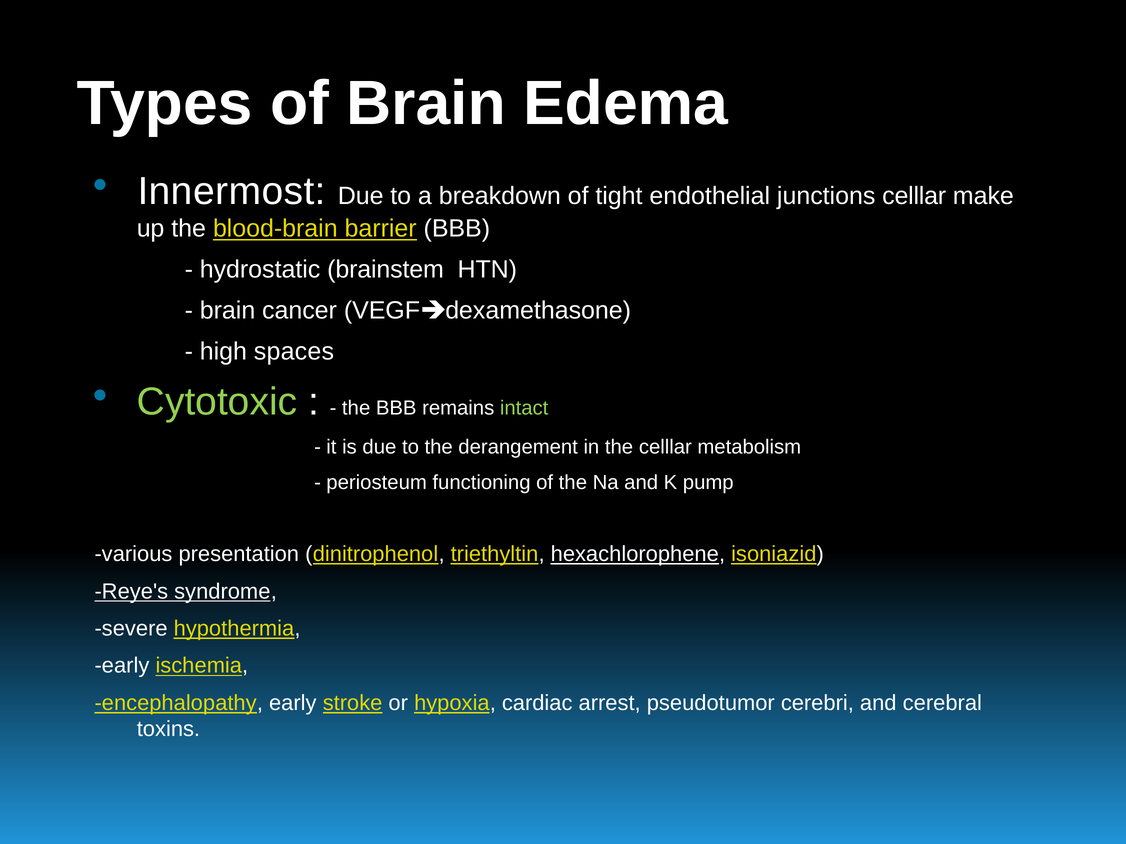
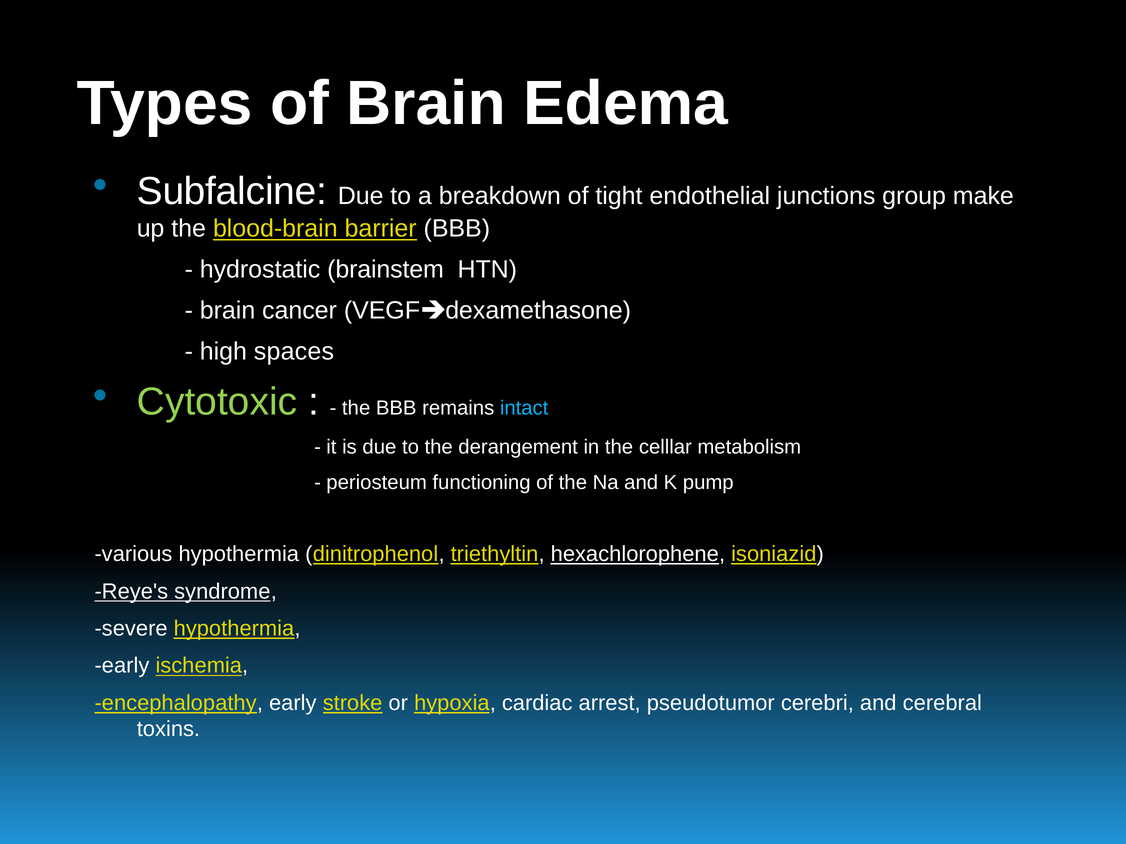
Innermost: Innermost -> Subfalcine (232, 191)
junctions celllar: celllar -> group (914, 196)
intact colour: light green -> light blue (524, 408)
various presentation: presentation -> hypothermia (239, 554)
